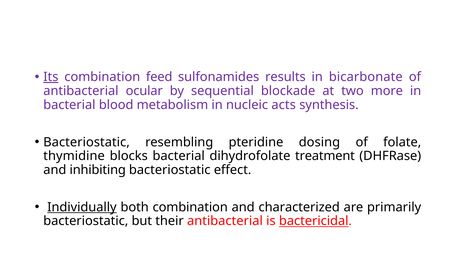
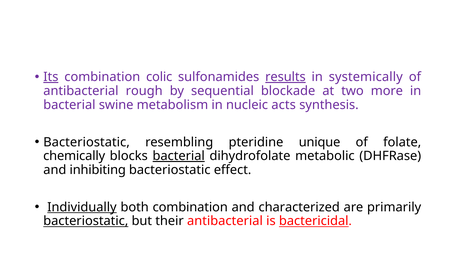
feed: feed -> colic (159, 77)
results underline: none -> present (285, 77)
bicarbonate: bicarbonate -> systemically (366, 77)
ocular: ocular -> rough (144, 91)
blood: blood -> swine (116, 105)
dosing: dosing -> unique (320, 142)
thymidine: thymidine -> chemically (74, 156)
bacterial underline: none -> present (179, 156)
treatment: treatment -> metabolic (325, 156)
bacteriostatic underline: none -> present (86, 221)
